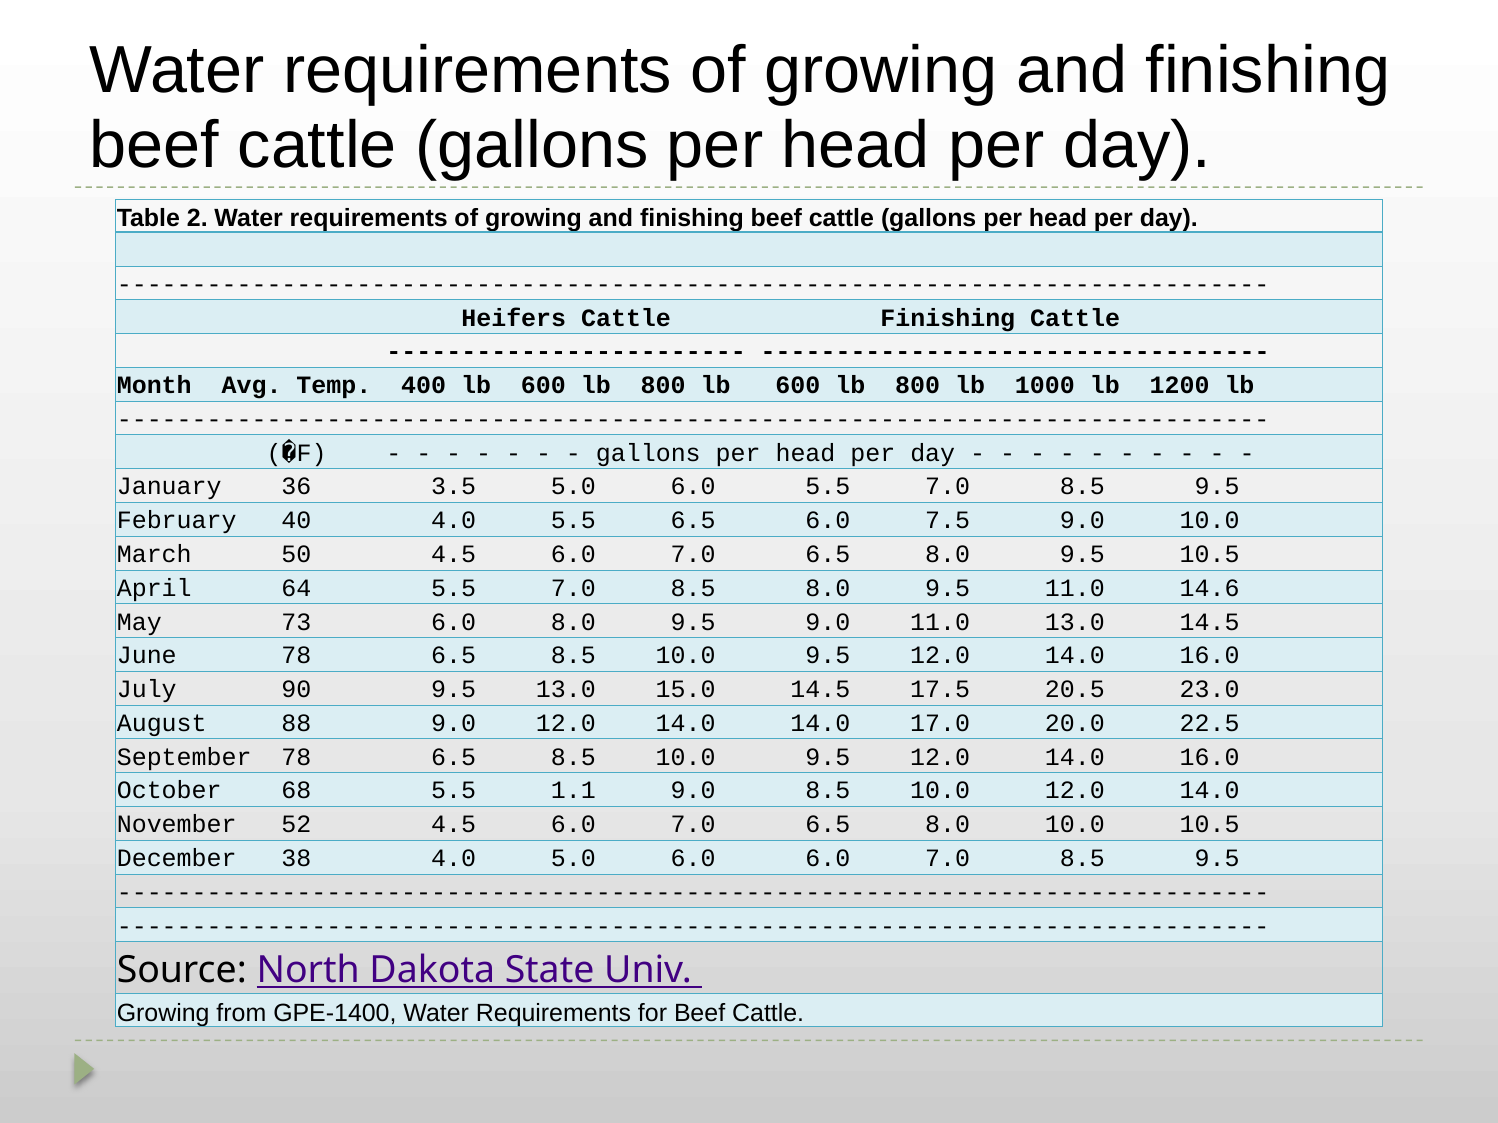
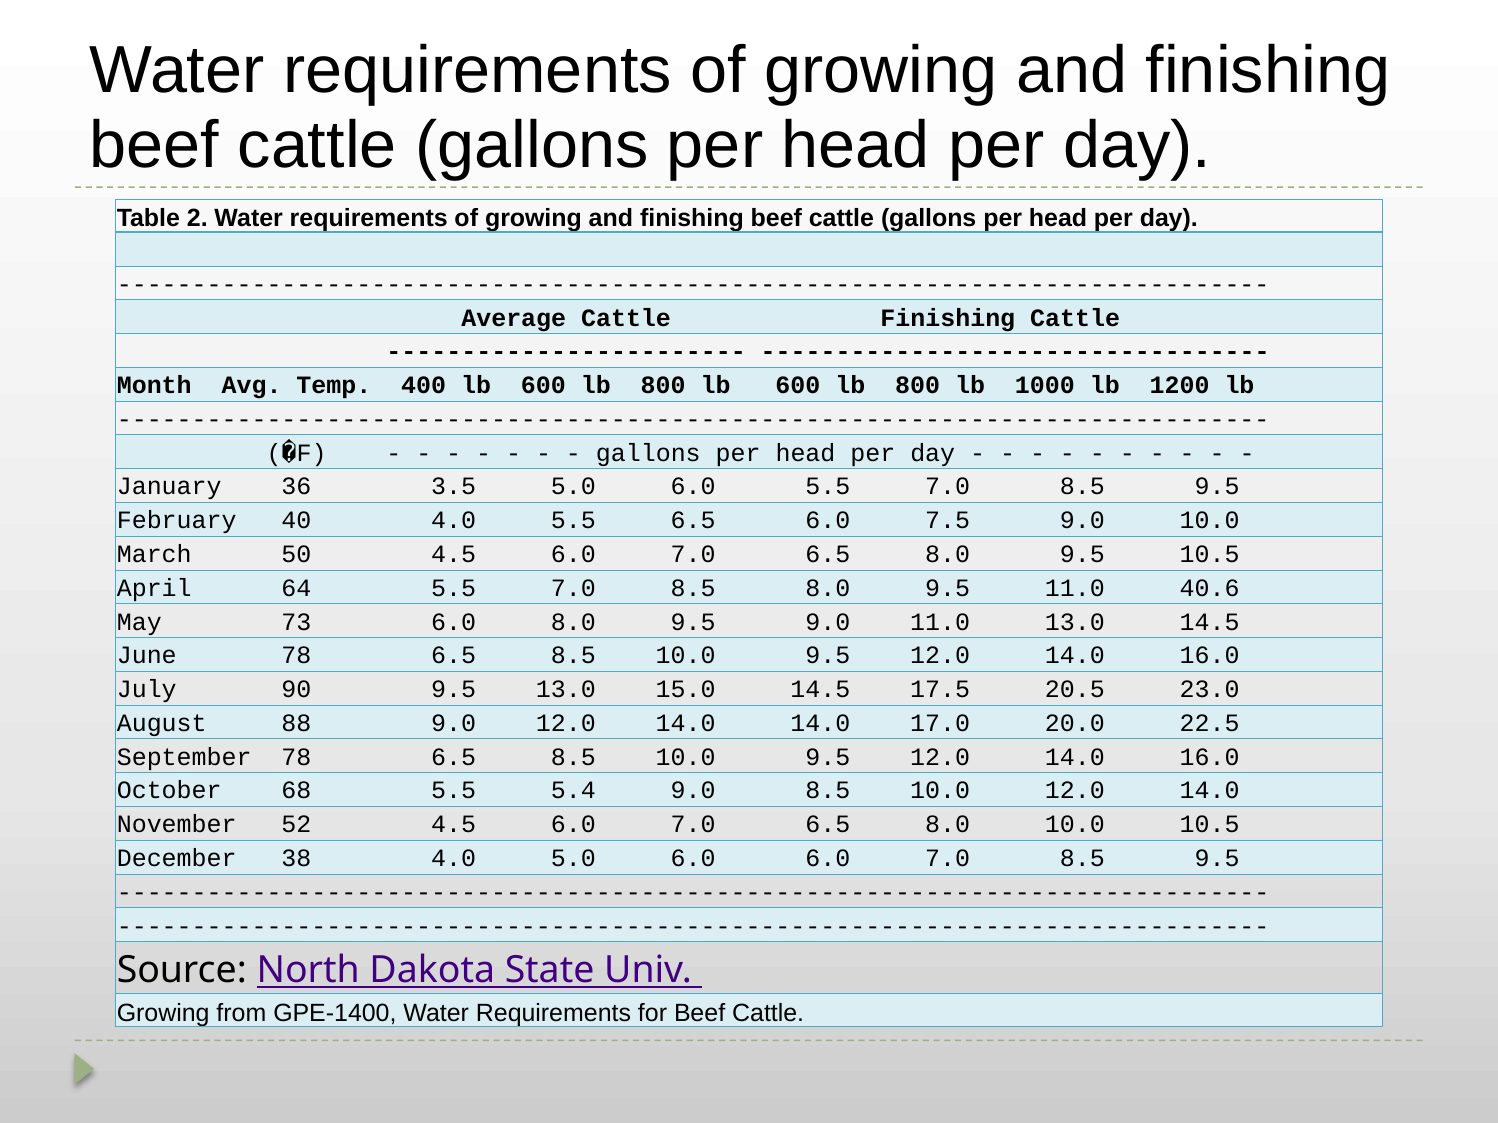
Heifers: Heifers -> Average (514, 318)
14.6: 14.6 -> 40.6 (1210, 588)
1.1: 1.1 -> 5.4 (573, 791)
